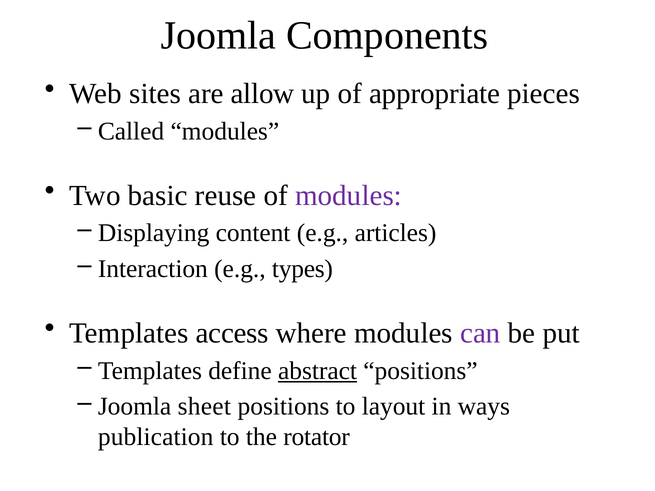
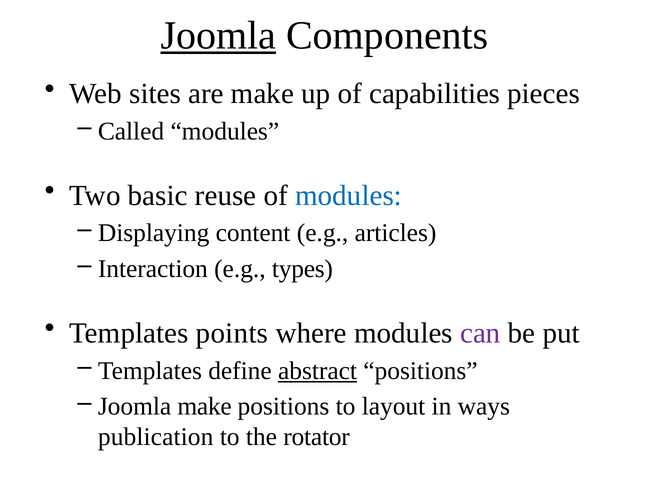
Joomla underline: none -> present (218, 36)
are allow: allow -> make (262, 94)
appropriate: appropriate -> capabilities (435, 94)
modules colour: purple -> blue (349, 196)
access: access -> points (232, 333)
Joomla sheet: sheet -> make (205, 407)
